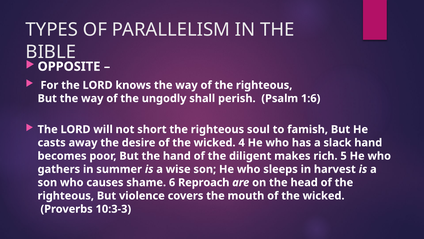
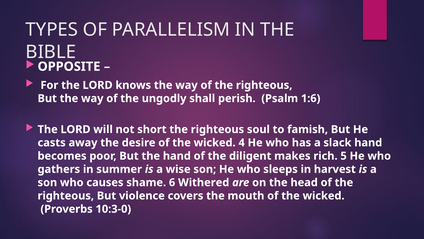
Reproach: Reproach -> Withered (204, 182)
10:3-3: 10:3-3 -> 10:3-0 (113, 209)
